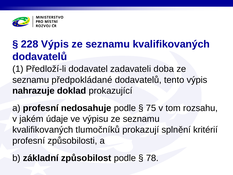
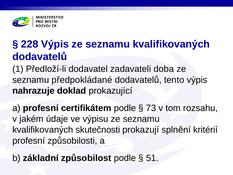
nedosahuje: nedosahuje -> certifikátem (86, 108)
75: 75 -> 73 (151, 108)
tlumočníků: tlumočníků -> skutečnosti (98, 130)
78: 78 -> 51 (152, 158)
